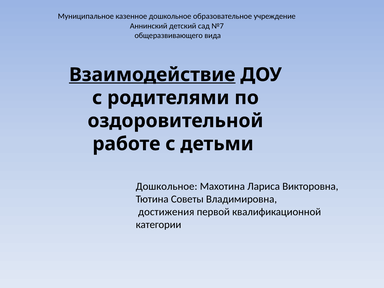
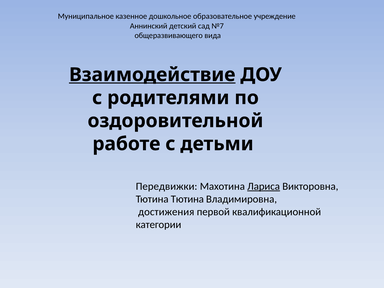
Дошкольное: Дошкольное -> Передвижки (167, 186)
Лариса underline: none -> present (264, 186)
Тютина Советы: Советы -> Тютина (187, 199)
